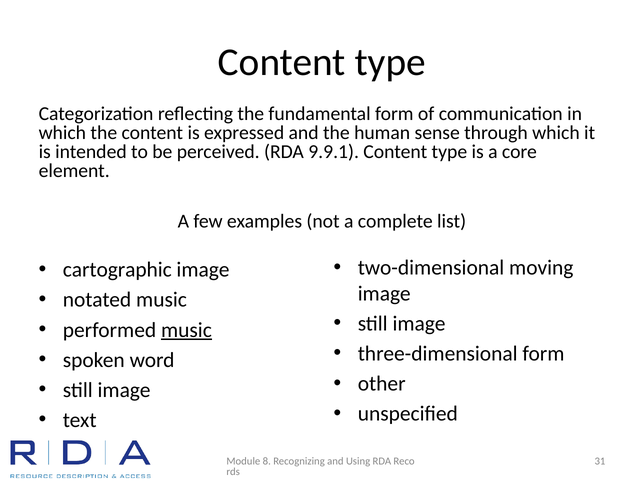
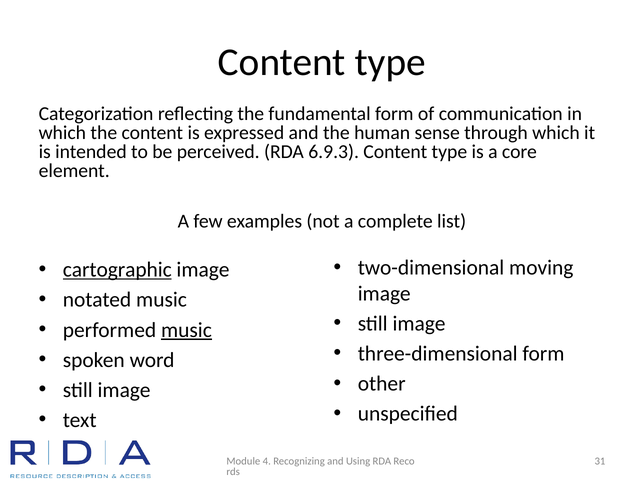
9.9.1: 9.9.1 -> 6.9.3 (334, 152)
cartographic underline: none -> present (117, 270)
8: 8 -> 4 (267, 461)
